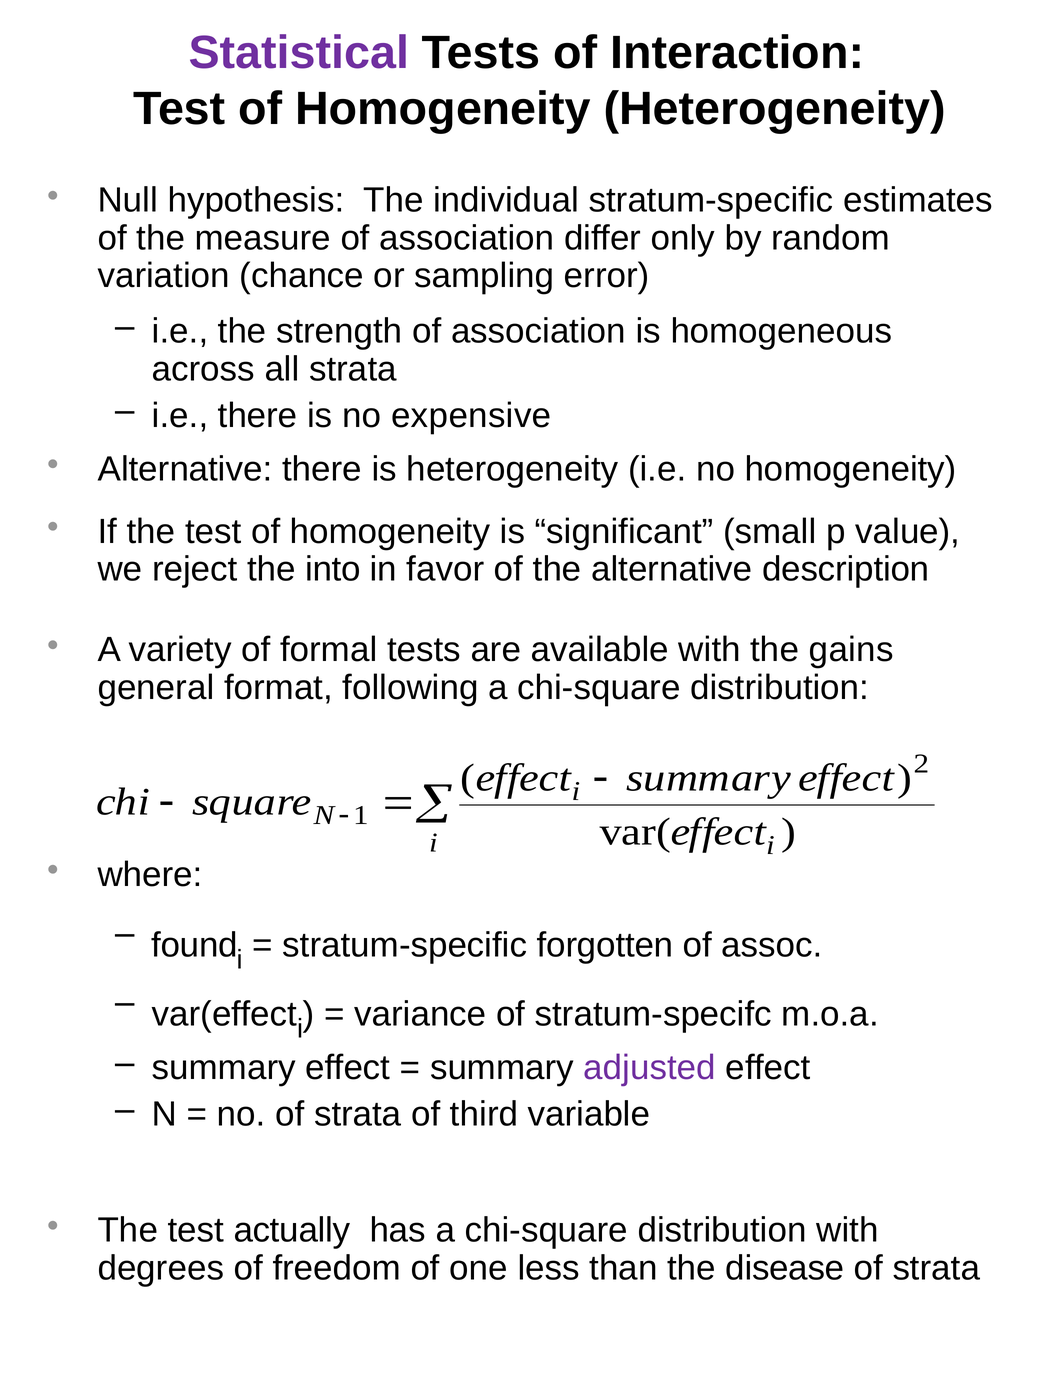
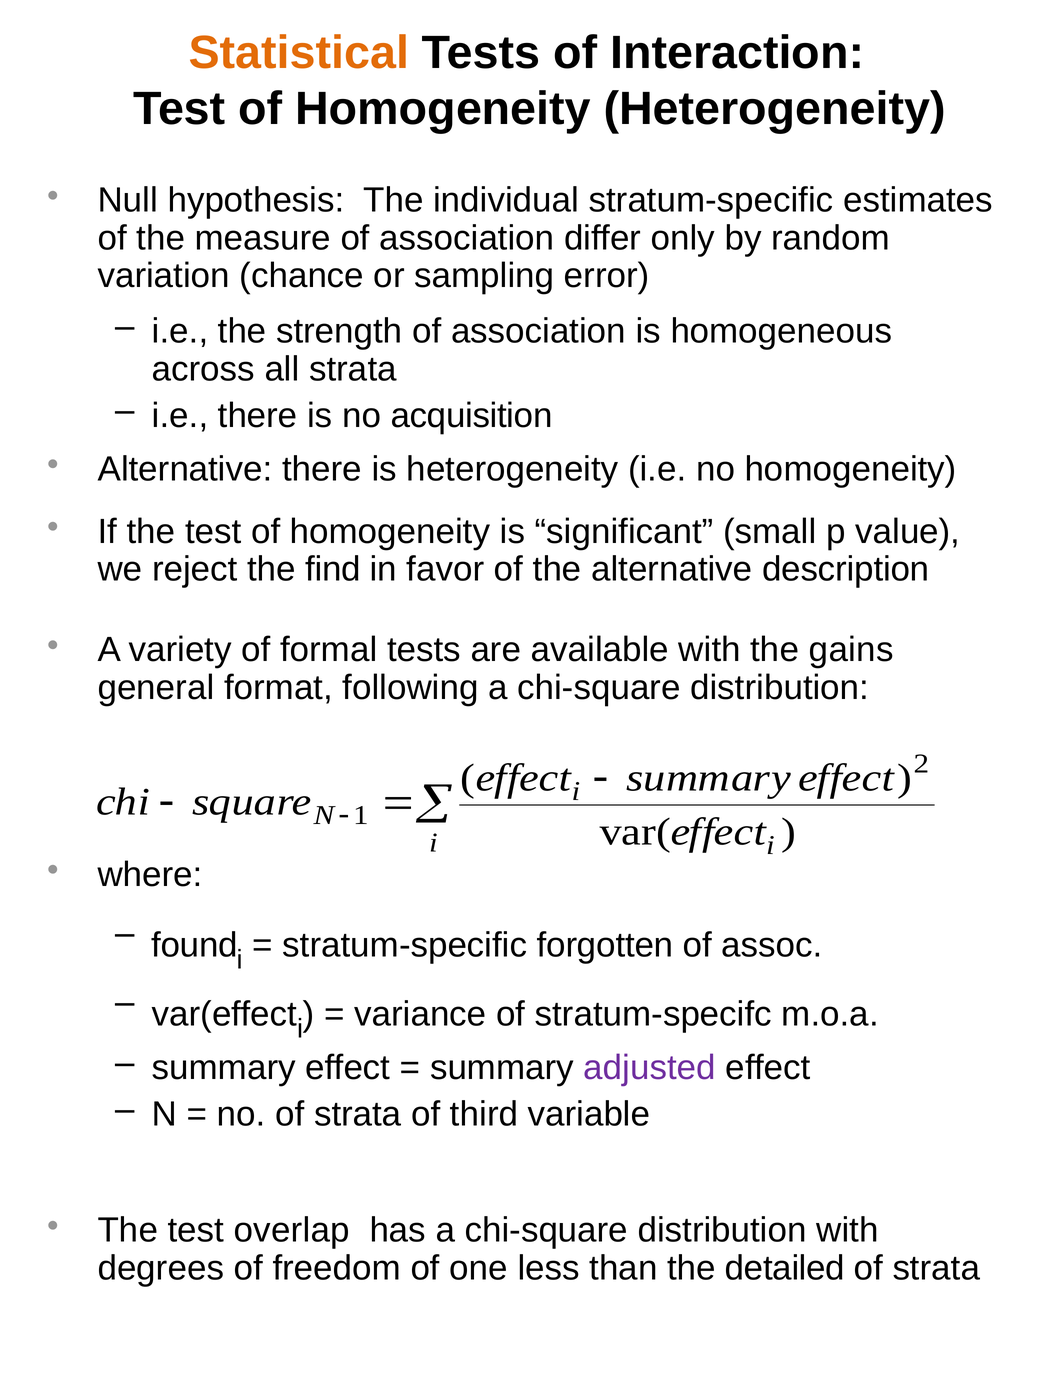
Statistical colour: purple -> orange (299, 53)
expensive: expensive -> acquisition (472, 416)
into: into -> find (333, 569)
actually: actually -> overlap (292, 1230)
disease: disease -> detailed (785, 1268)
